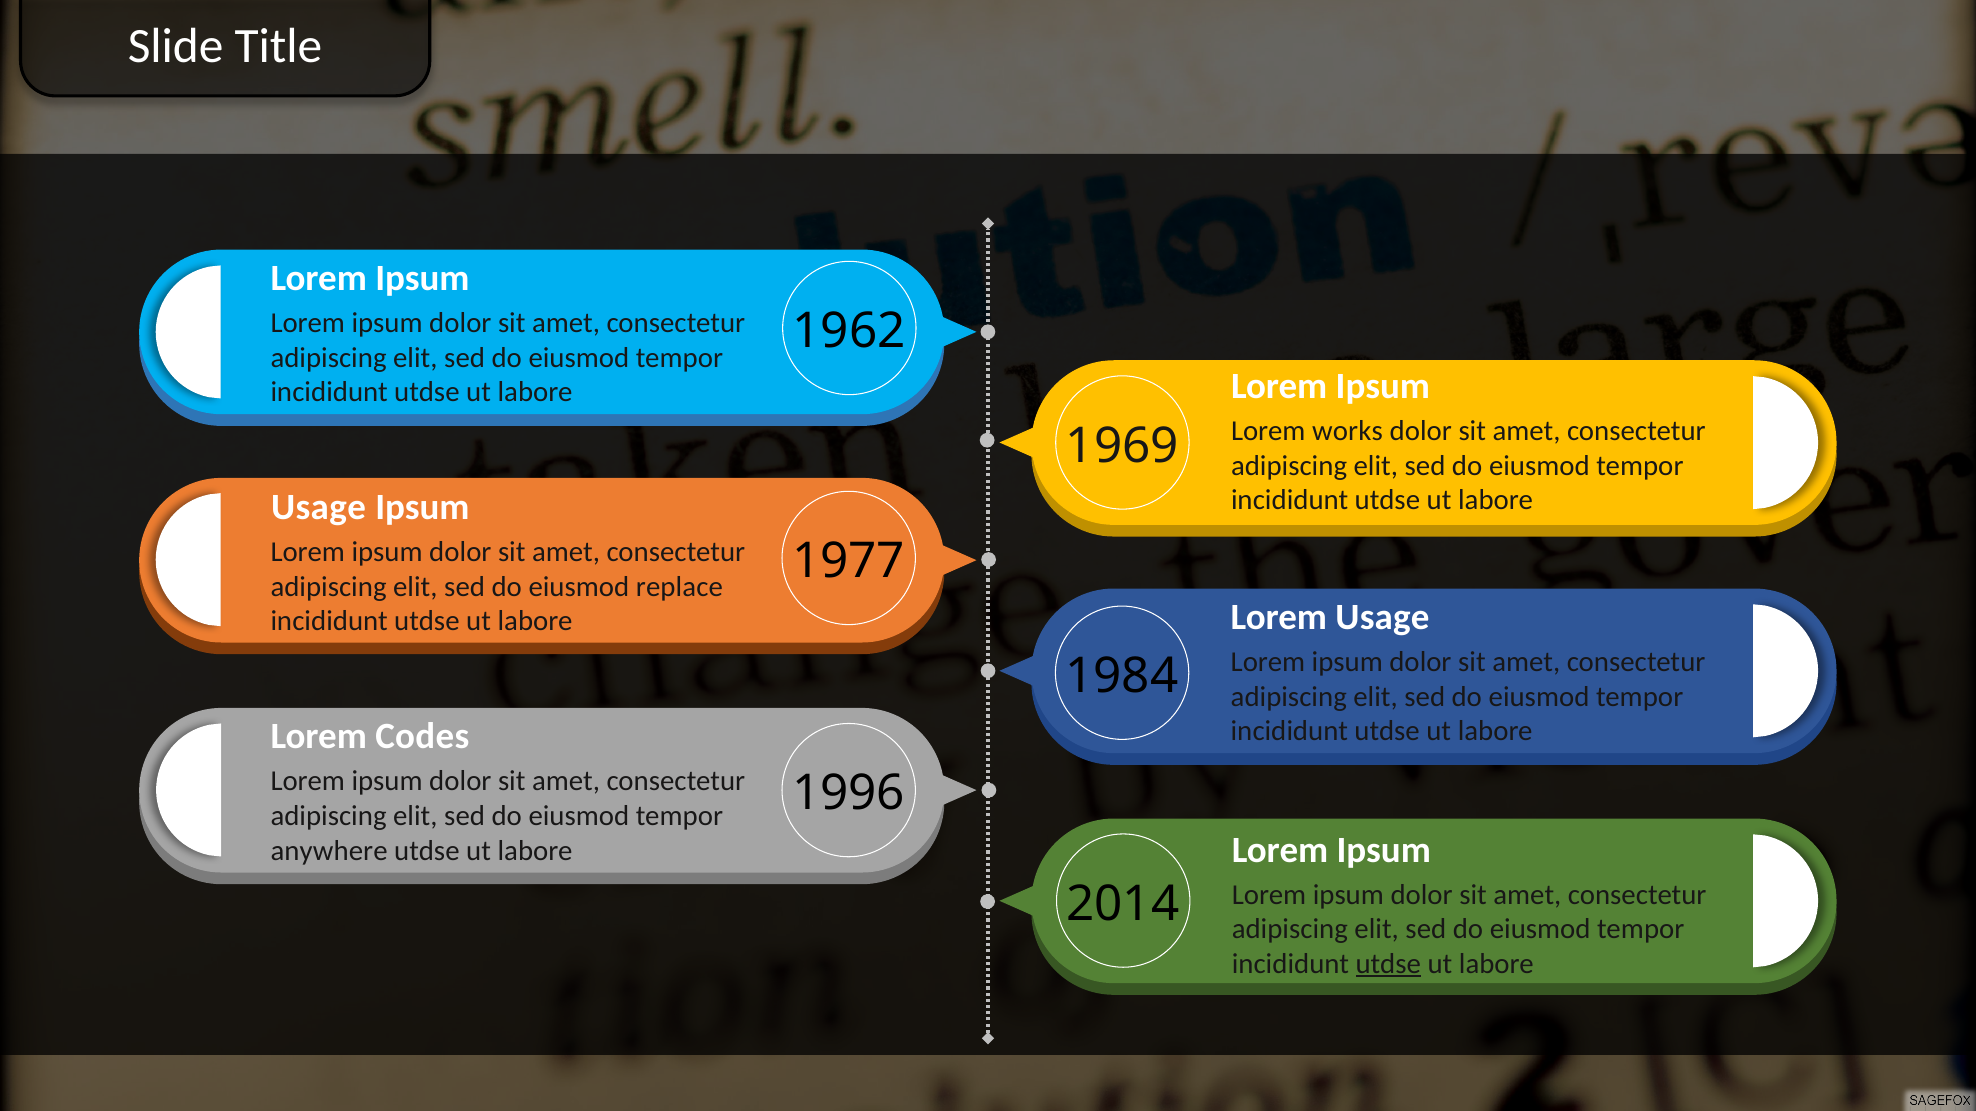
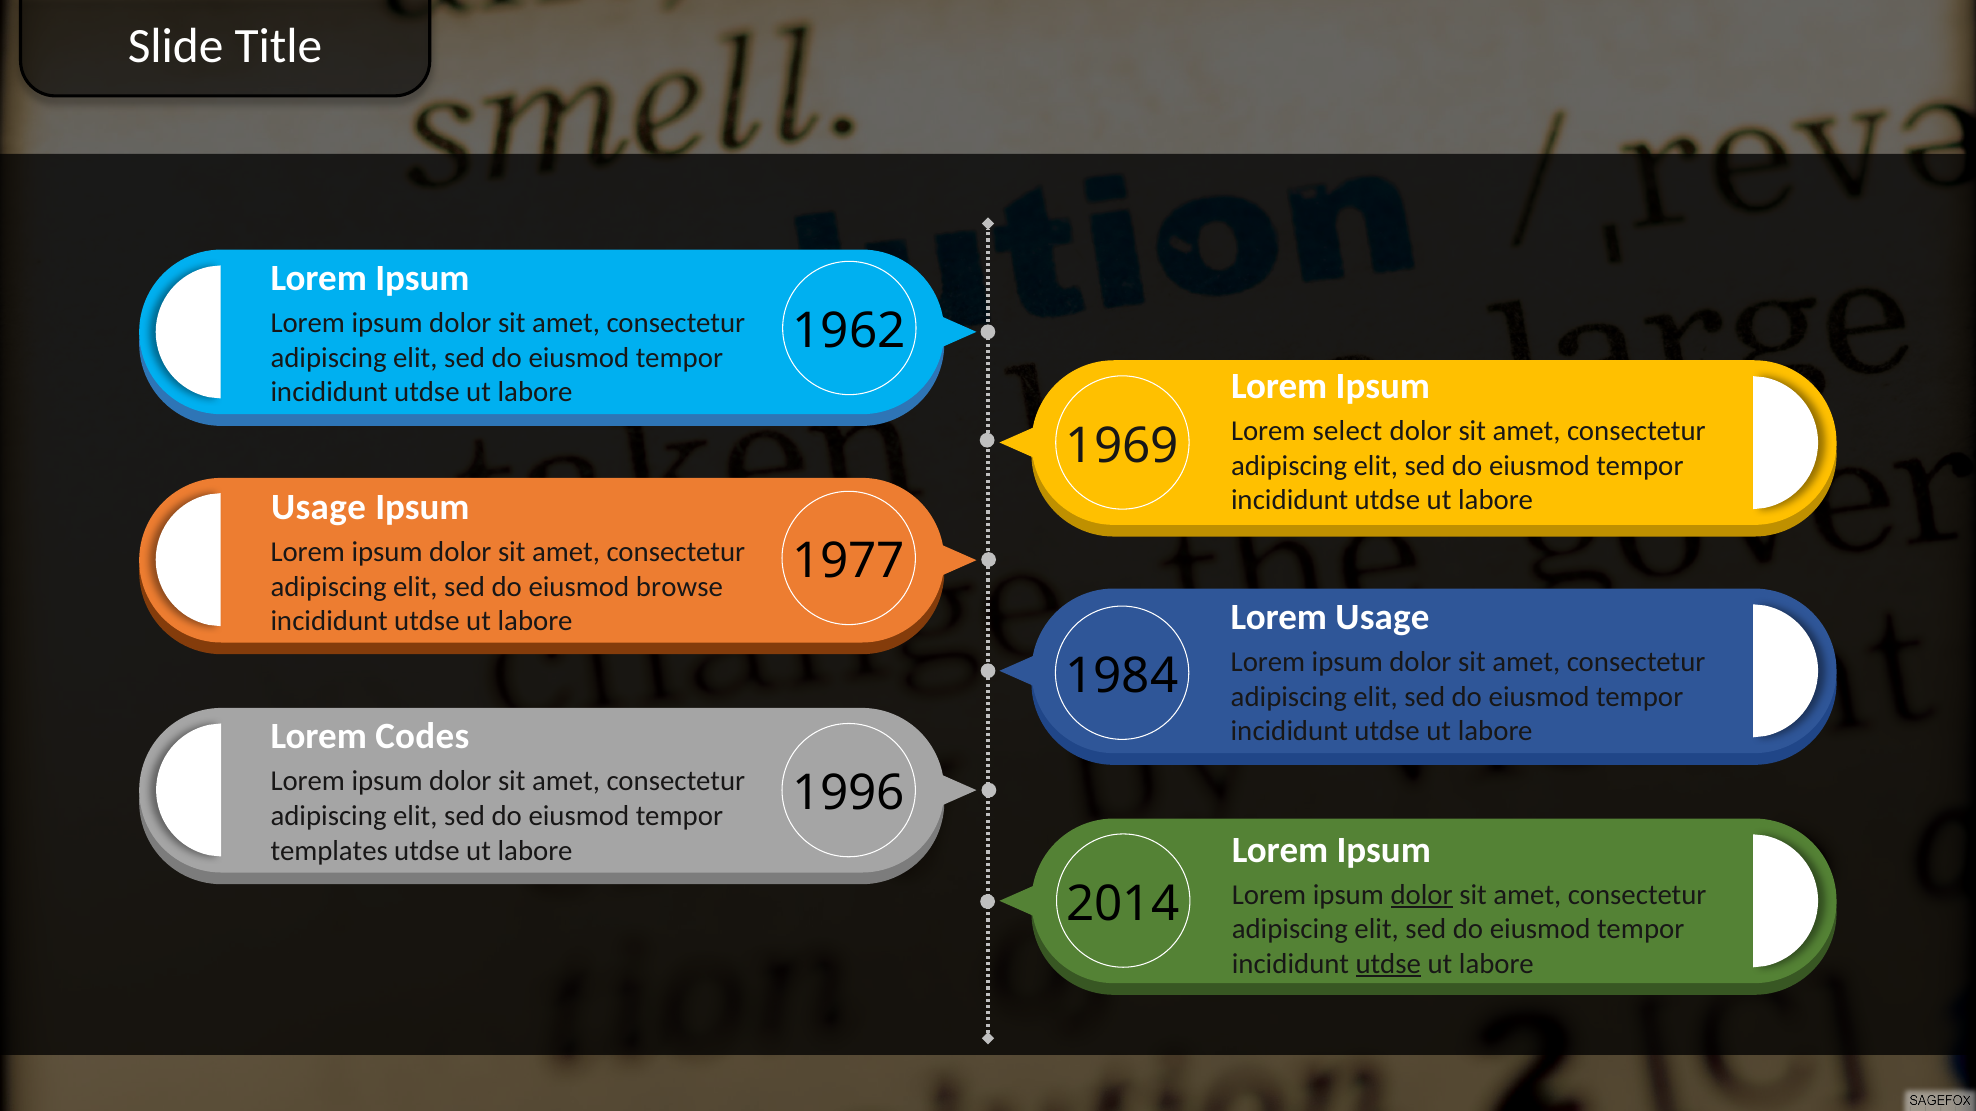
works: works -> select (1347, 431)
replace: replace -> browse (679, 587)
anywhere: anywhere -> templates (329, 851)
dolor underline: none -> present (1422, 895)
